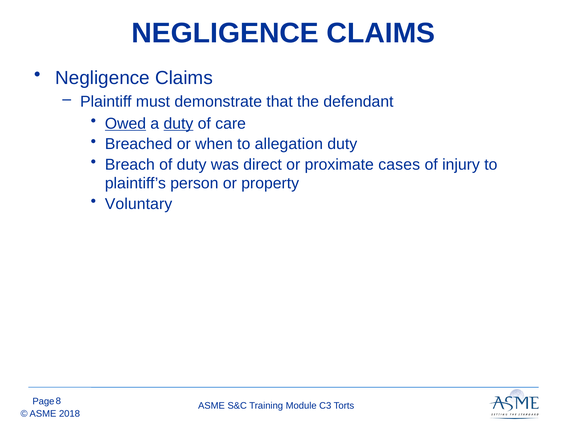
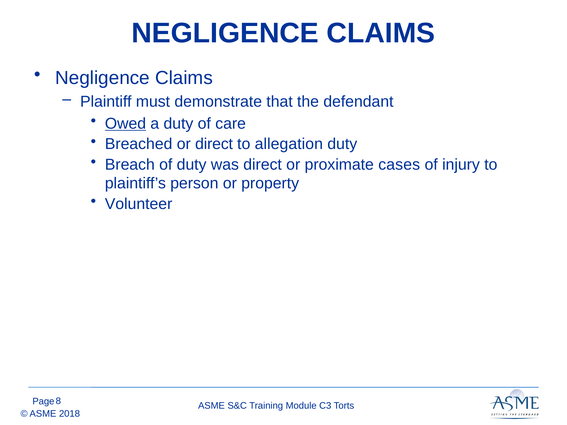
duty underline: present -> none (178, 124)
or when: when -> direct (214, 144)
Voluntary: Voluntary -> Volunteer (139, 204)
